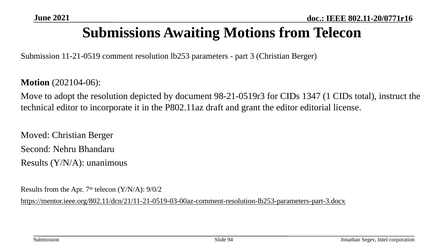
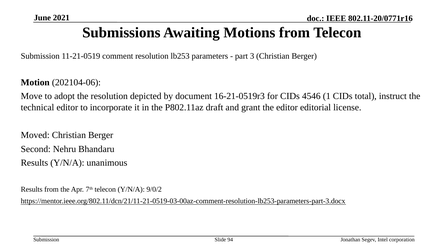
98-21-0519r3: 98-21-0519r3 -> 16-21-0519r3 (239, 96)
1347: 1347 -> 4546 (311, 96)
